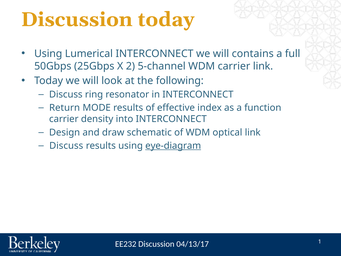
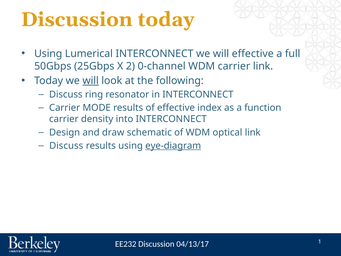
will contains: contains -> effective (253, 54)
5-channel: 5-channel -> 0-channel (162, 66)
will underline: none -> present (91, 81)
Return: Return -> Carrier (65, 108)
